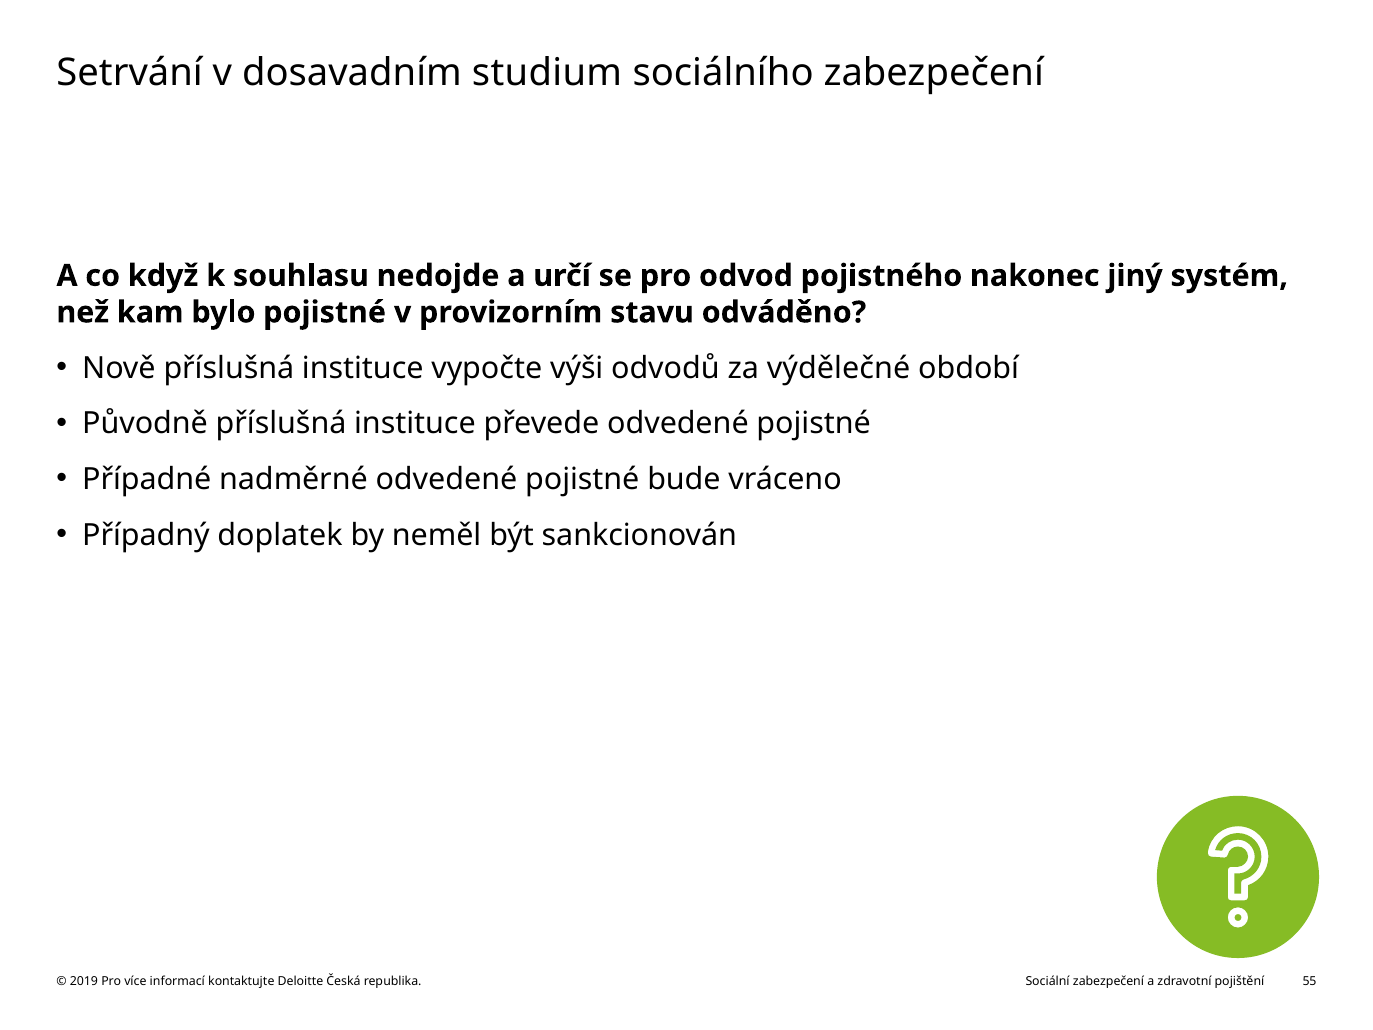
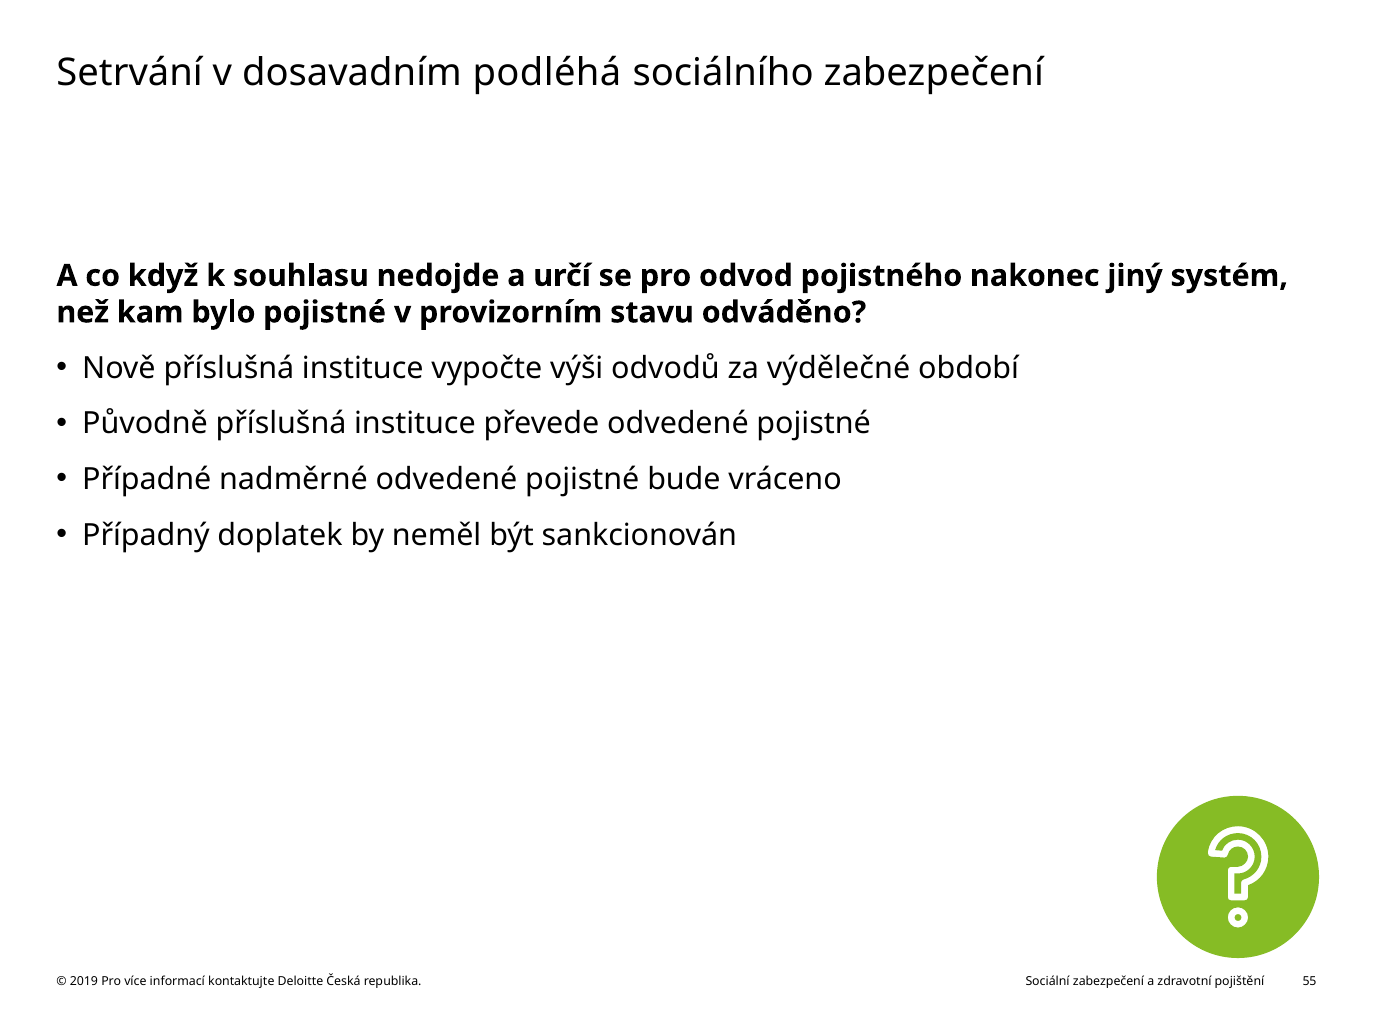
studium: studium -> podléhá (547, 73)
